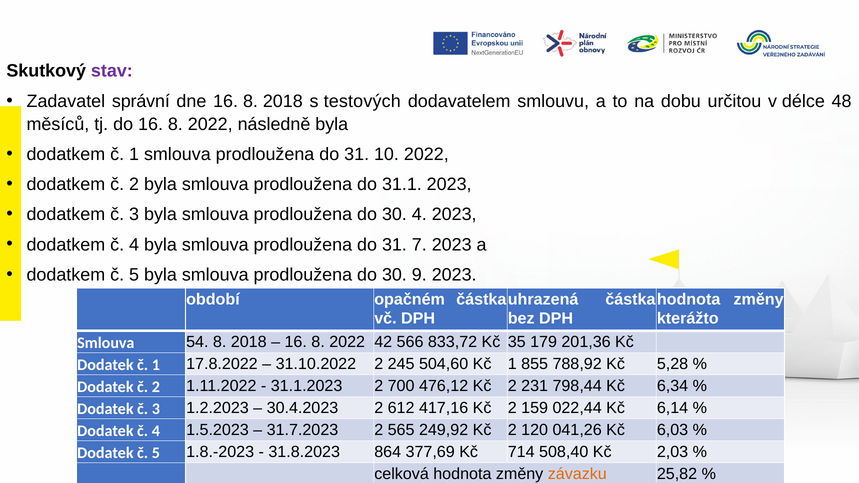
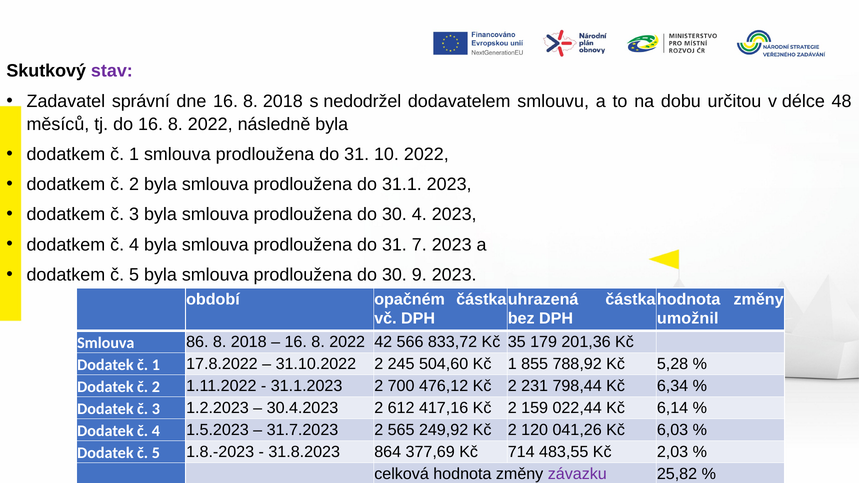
testových: testových -> nedodržel (362, 101)
kterážto: kterážto -> umožnil (688, 319)
54: 54 -> 86 (197, 342)
508,40: 508,40 -> 483,55 (564, 452)
závazku colour: orange -> purple (577, 474)
